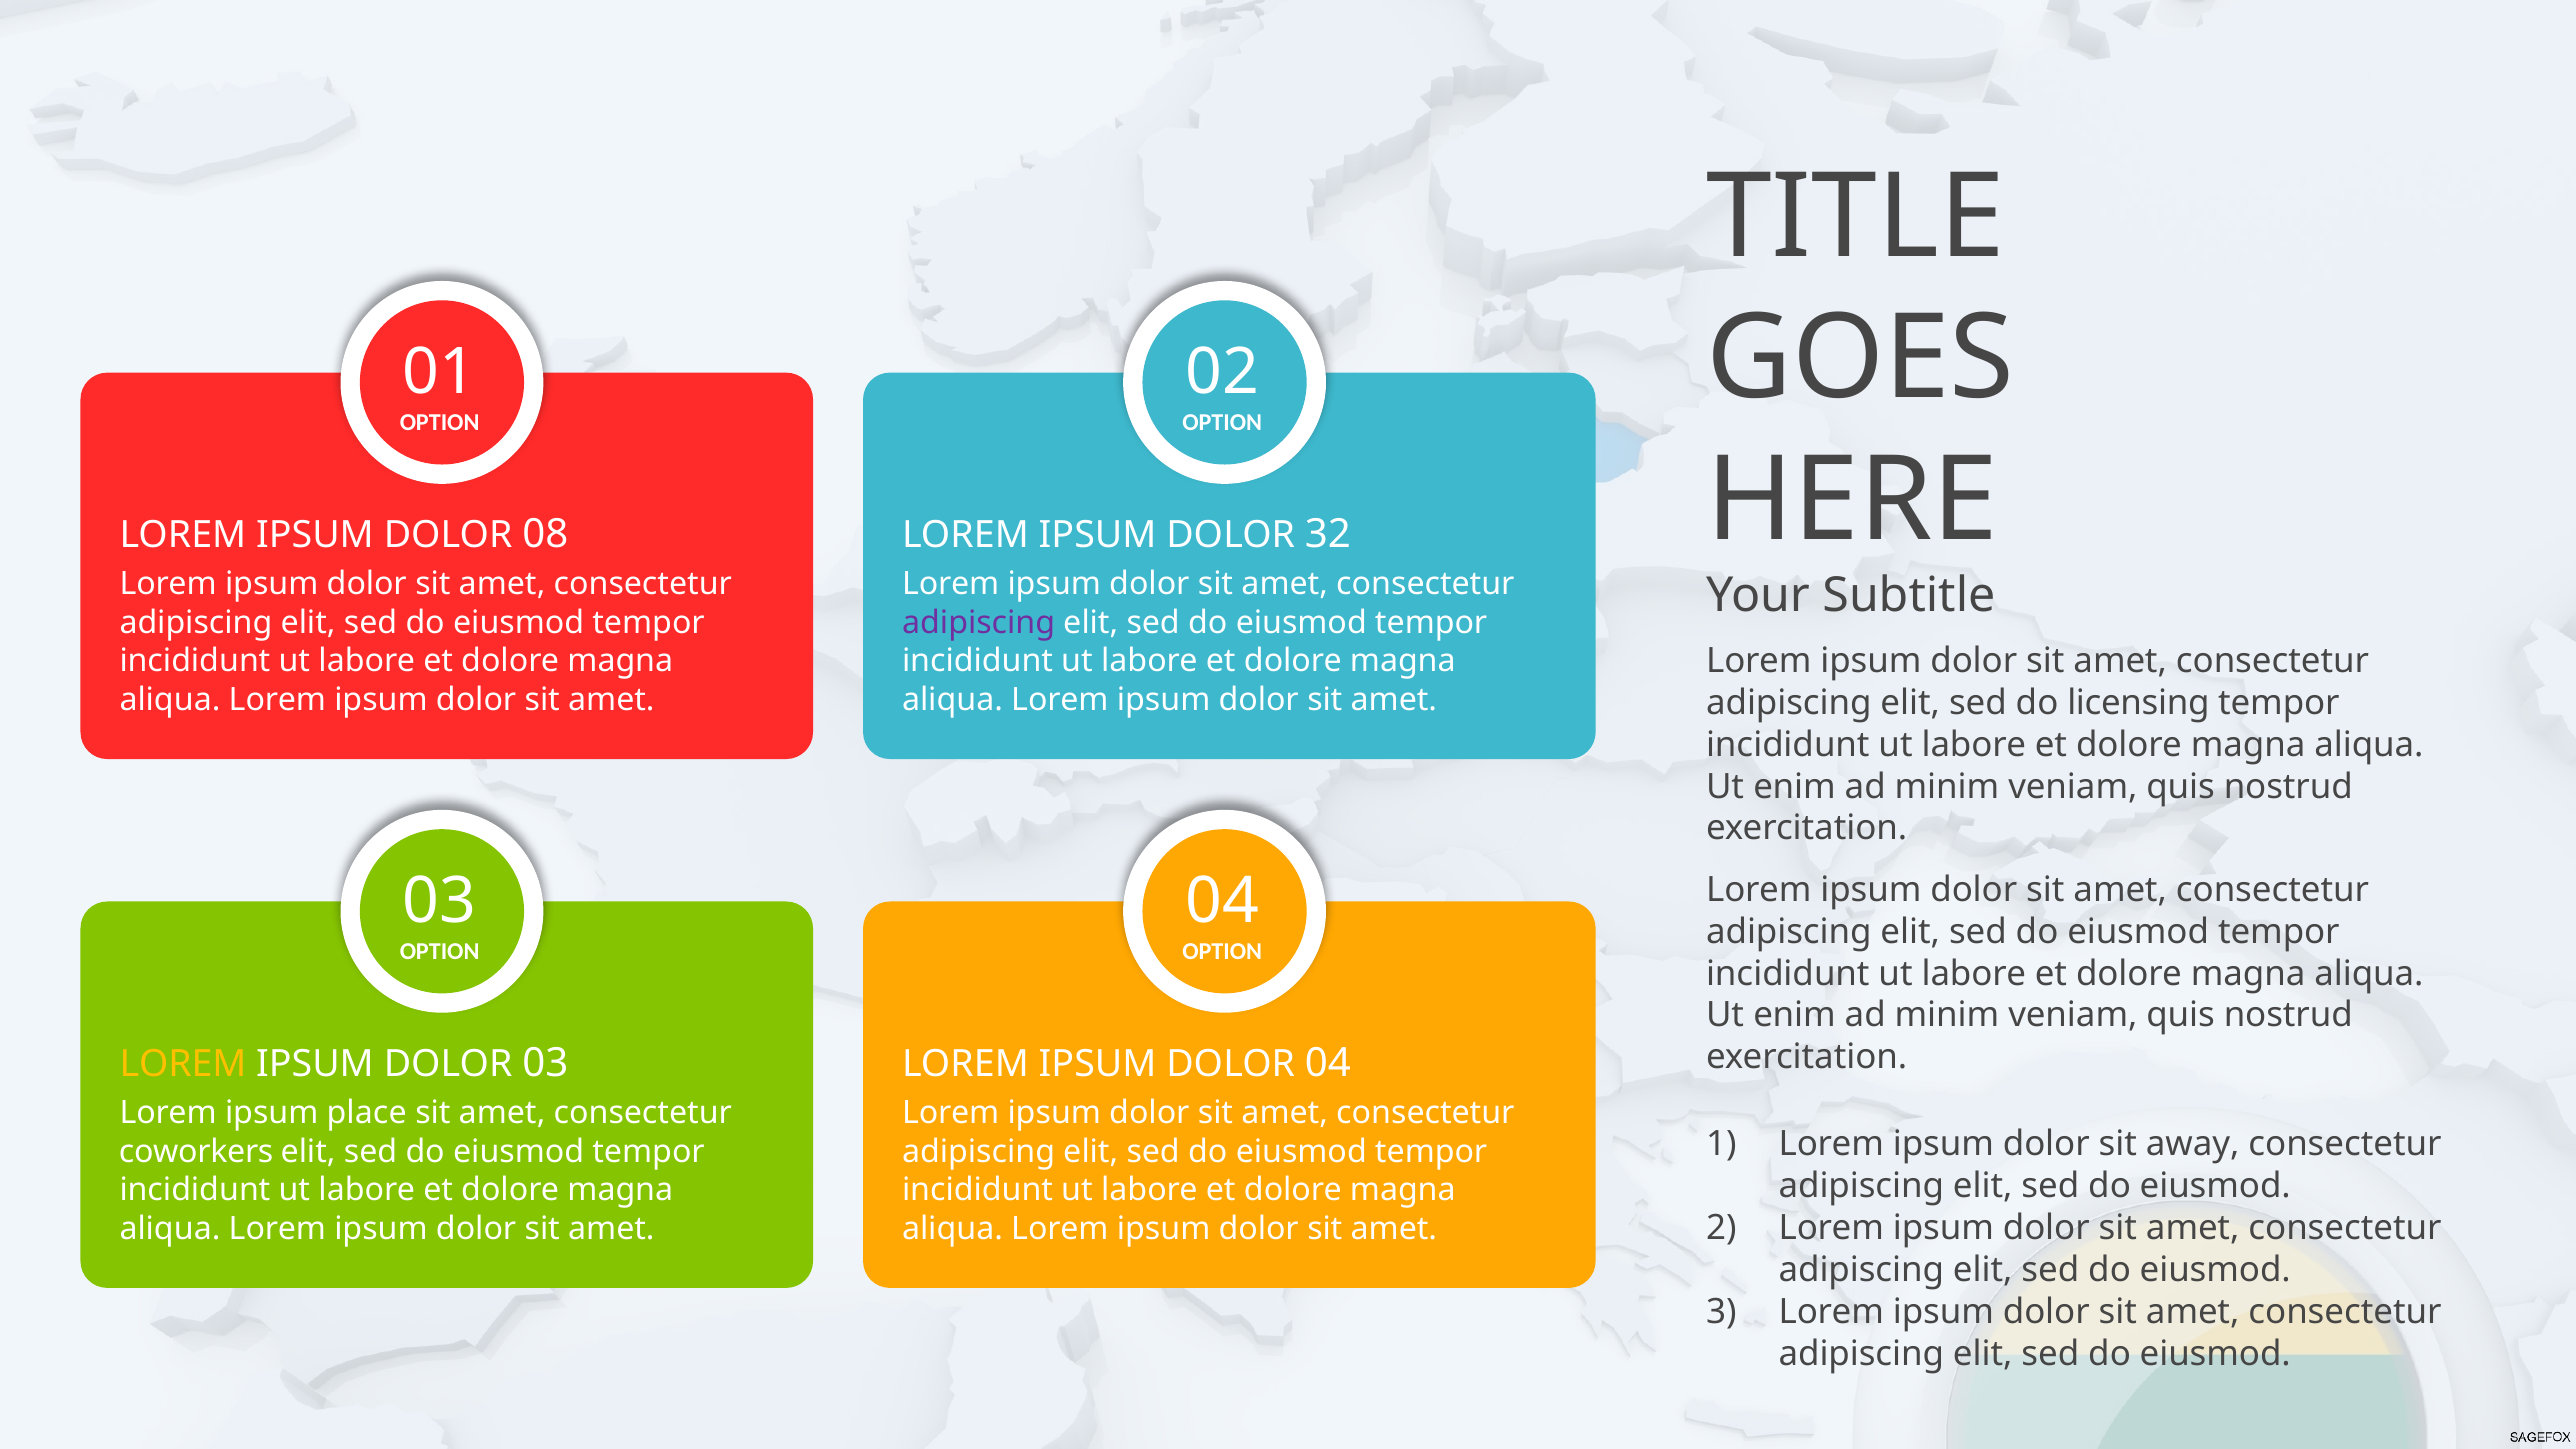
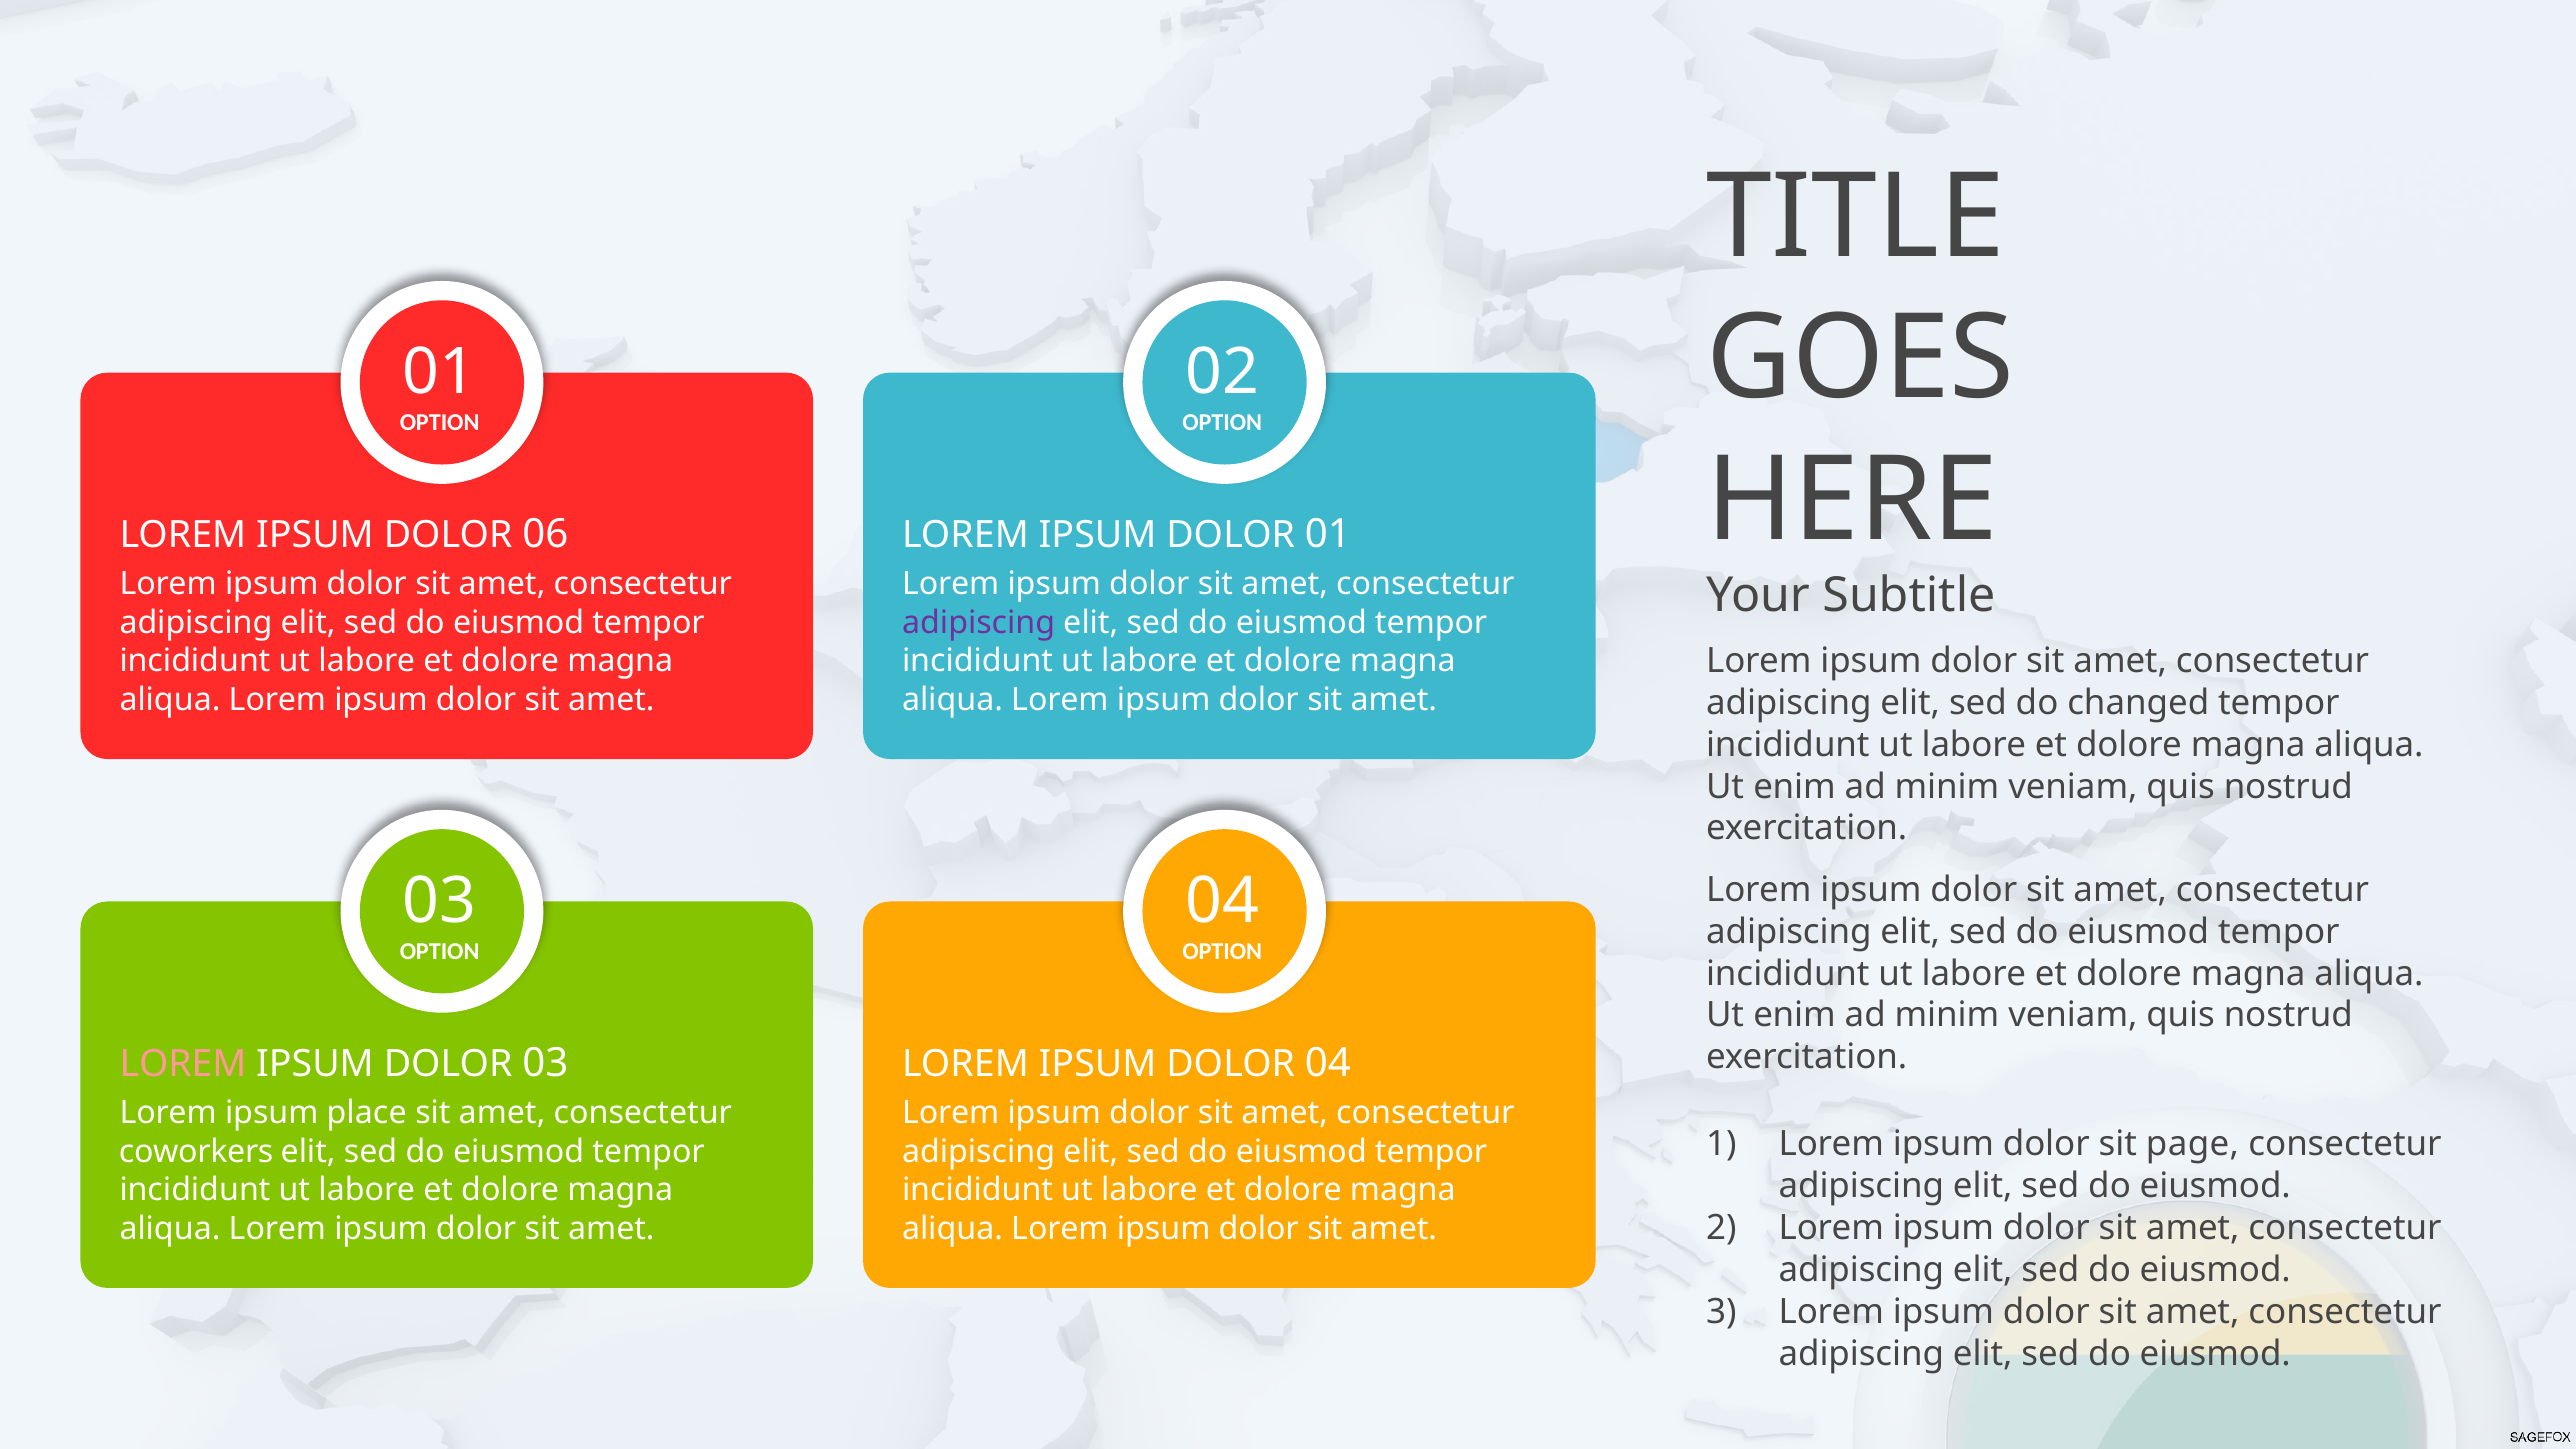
08: 08 -> 06 (545, 535)
DOLOR 32: 32 -> 01 (1328, 535)
licensing: licensing -> changed (2138, 703)
LOREM colour: yellow -> pink (183, 1064)
away: away -> page (2192, 1144)
